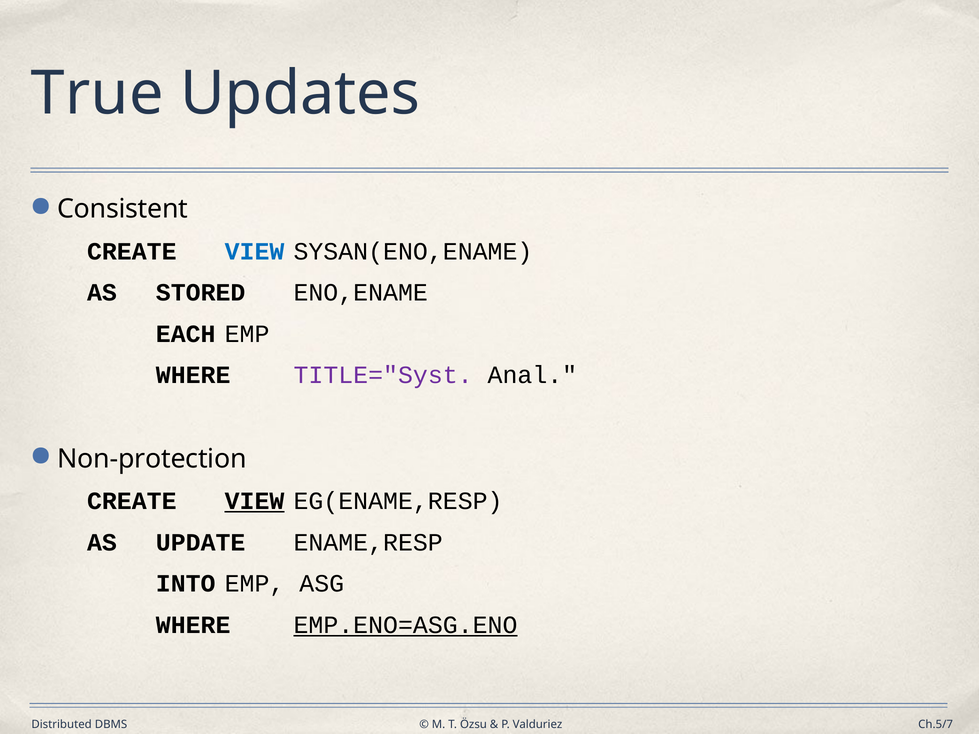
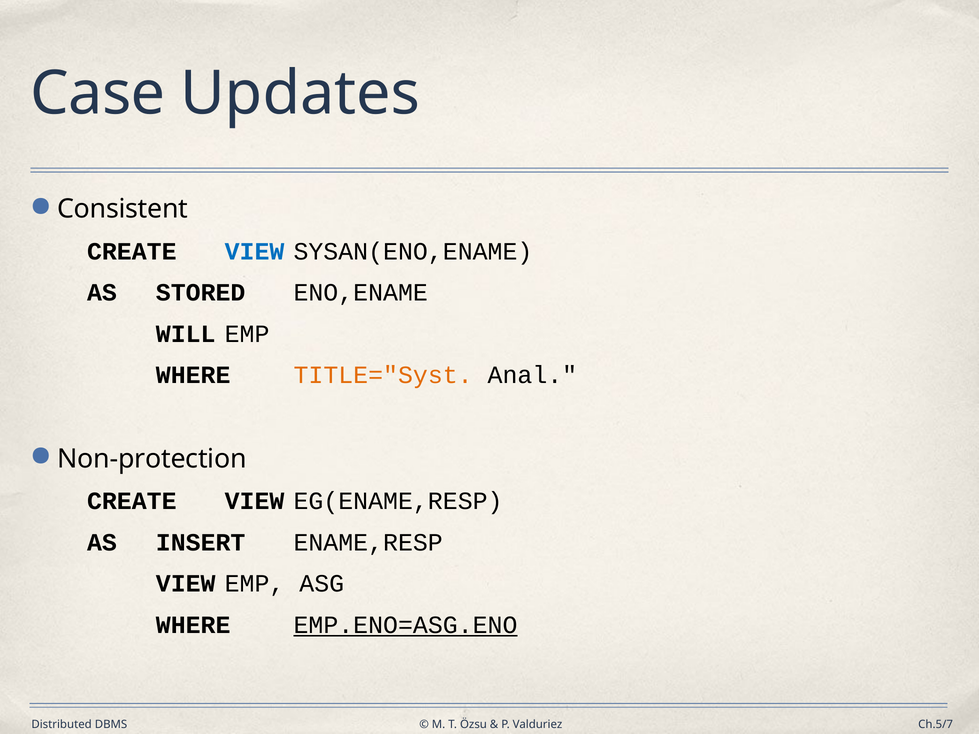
True: True -> Case (98, 94)
EACH: EACH -> WILL (186, 334)
TITLE="Syst colour: purple -> orange (383, 375)
VIEW underline: present -> none (255, 501)
UPDATE: UPDATE -> INSERT (201, 543)
INTO: INTO -> VIEW (186, 584)
